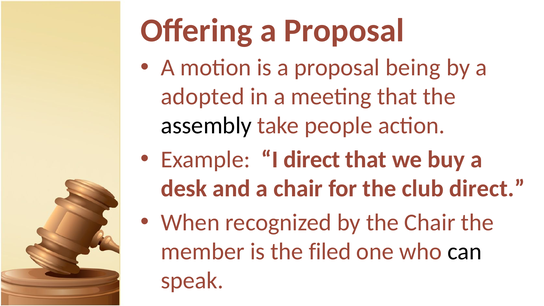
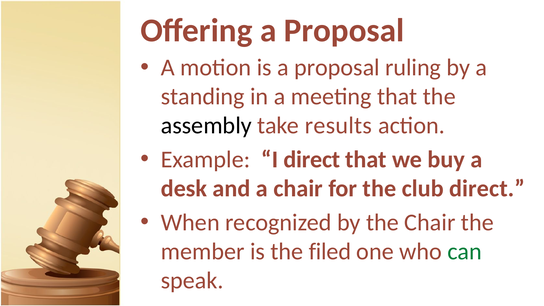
being: being -> ruling (413, 68)
adopted: adopted -> standing (203, 97)
people: people -> results (338, 126)
can colour: black -> green (465, 251)
